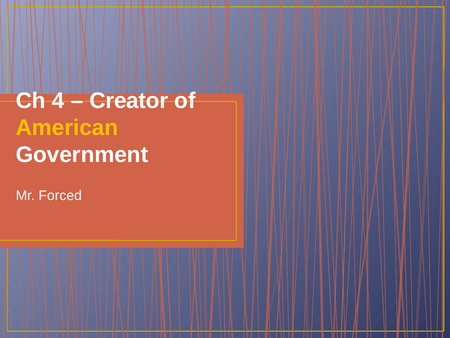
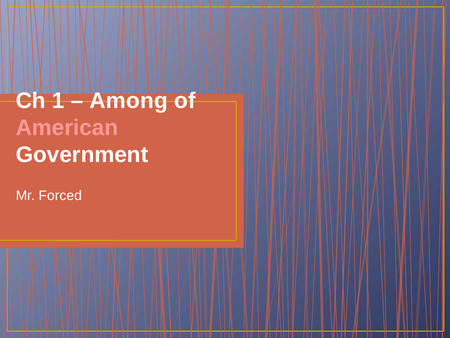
4: 4 -> 1 (58, 101)
Creator: Creator -> Among (129, 101)
American colour: yellow -> pink (67, 128)
